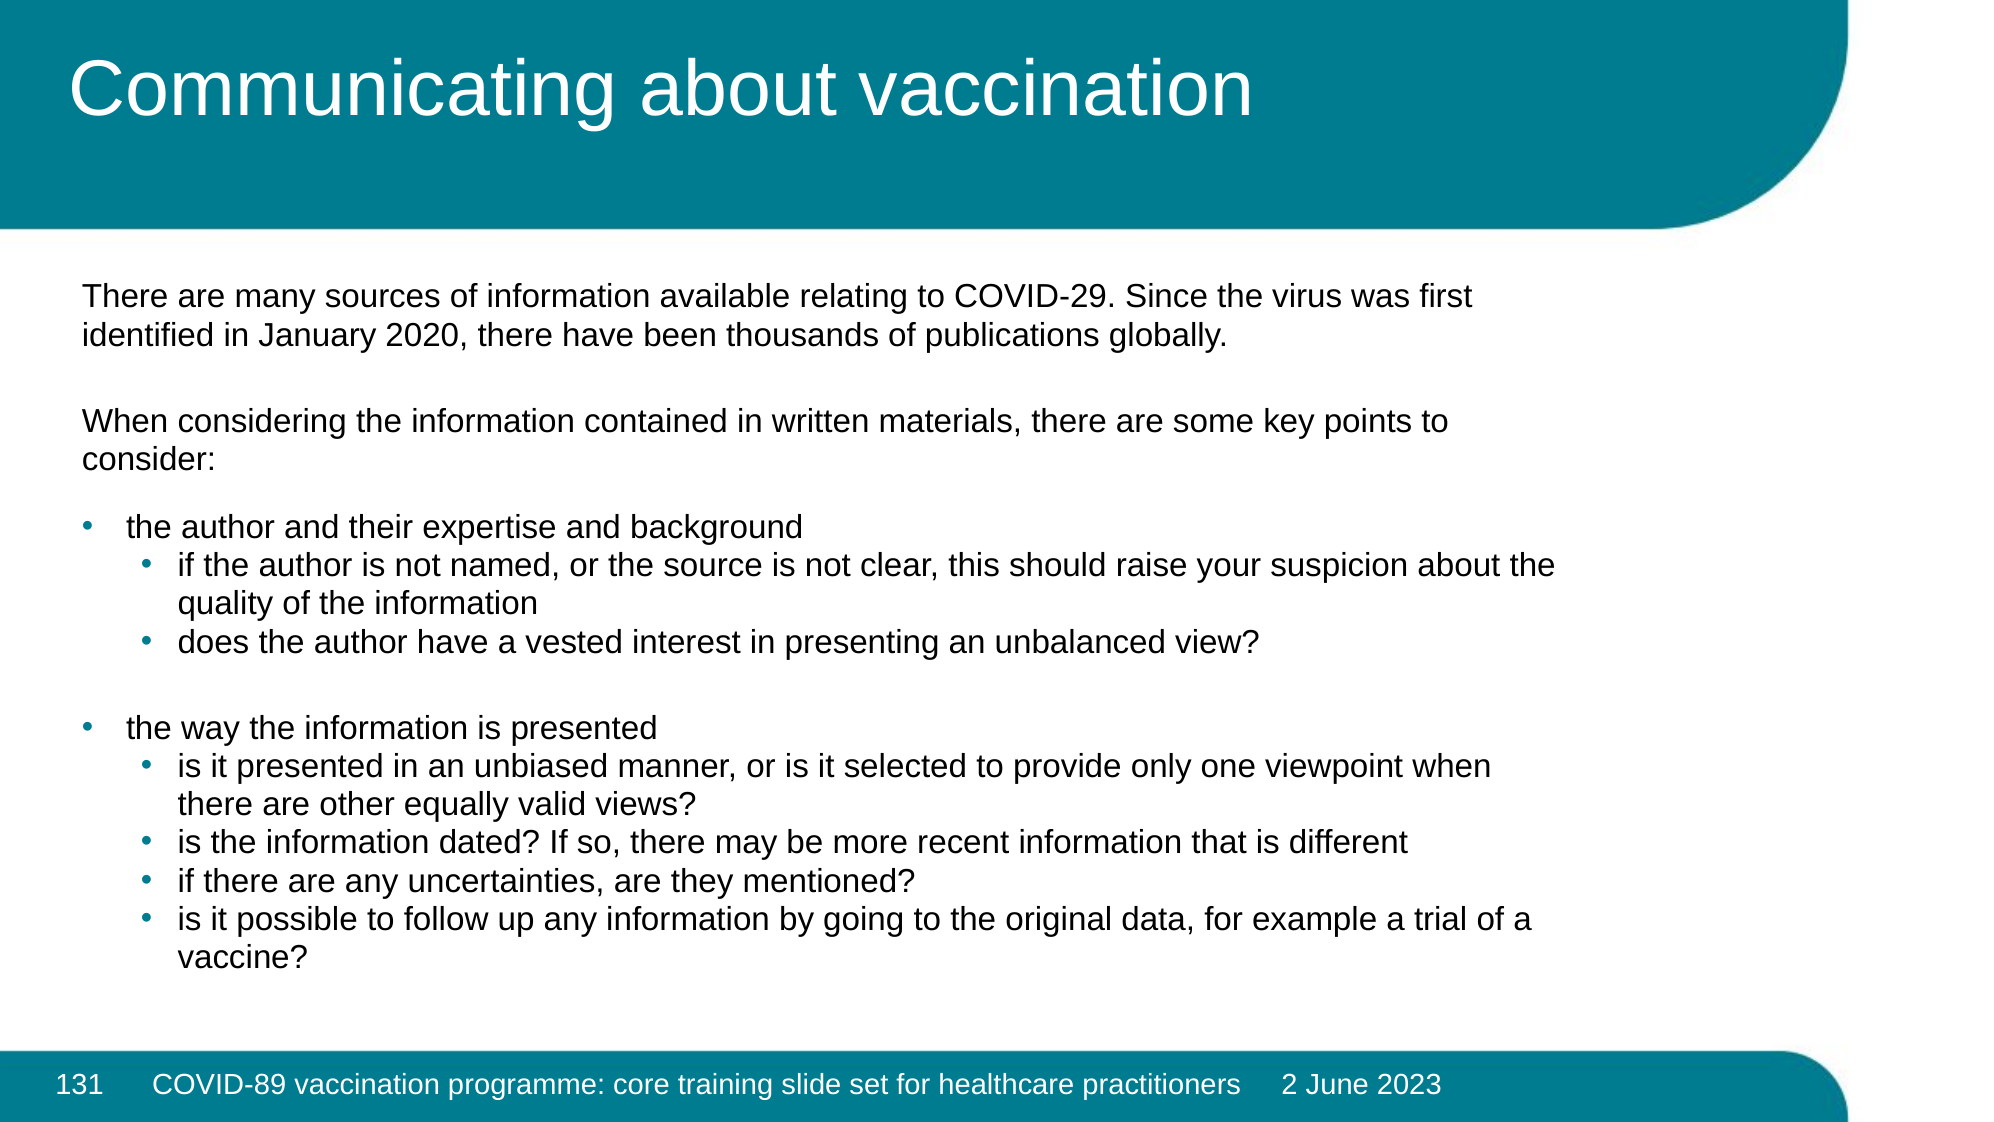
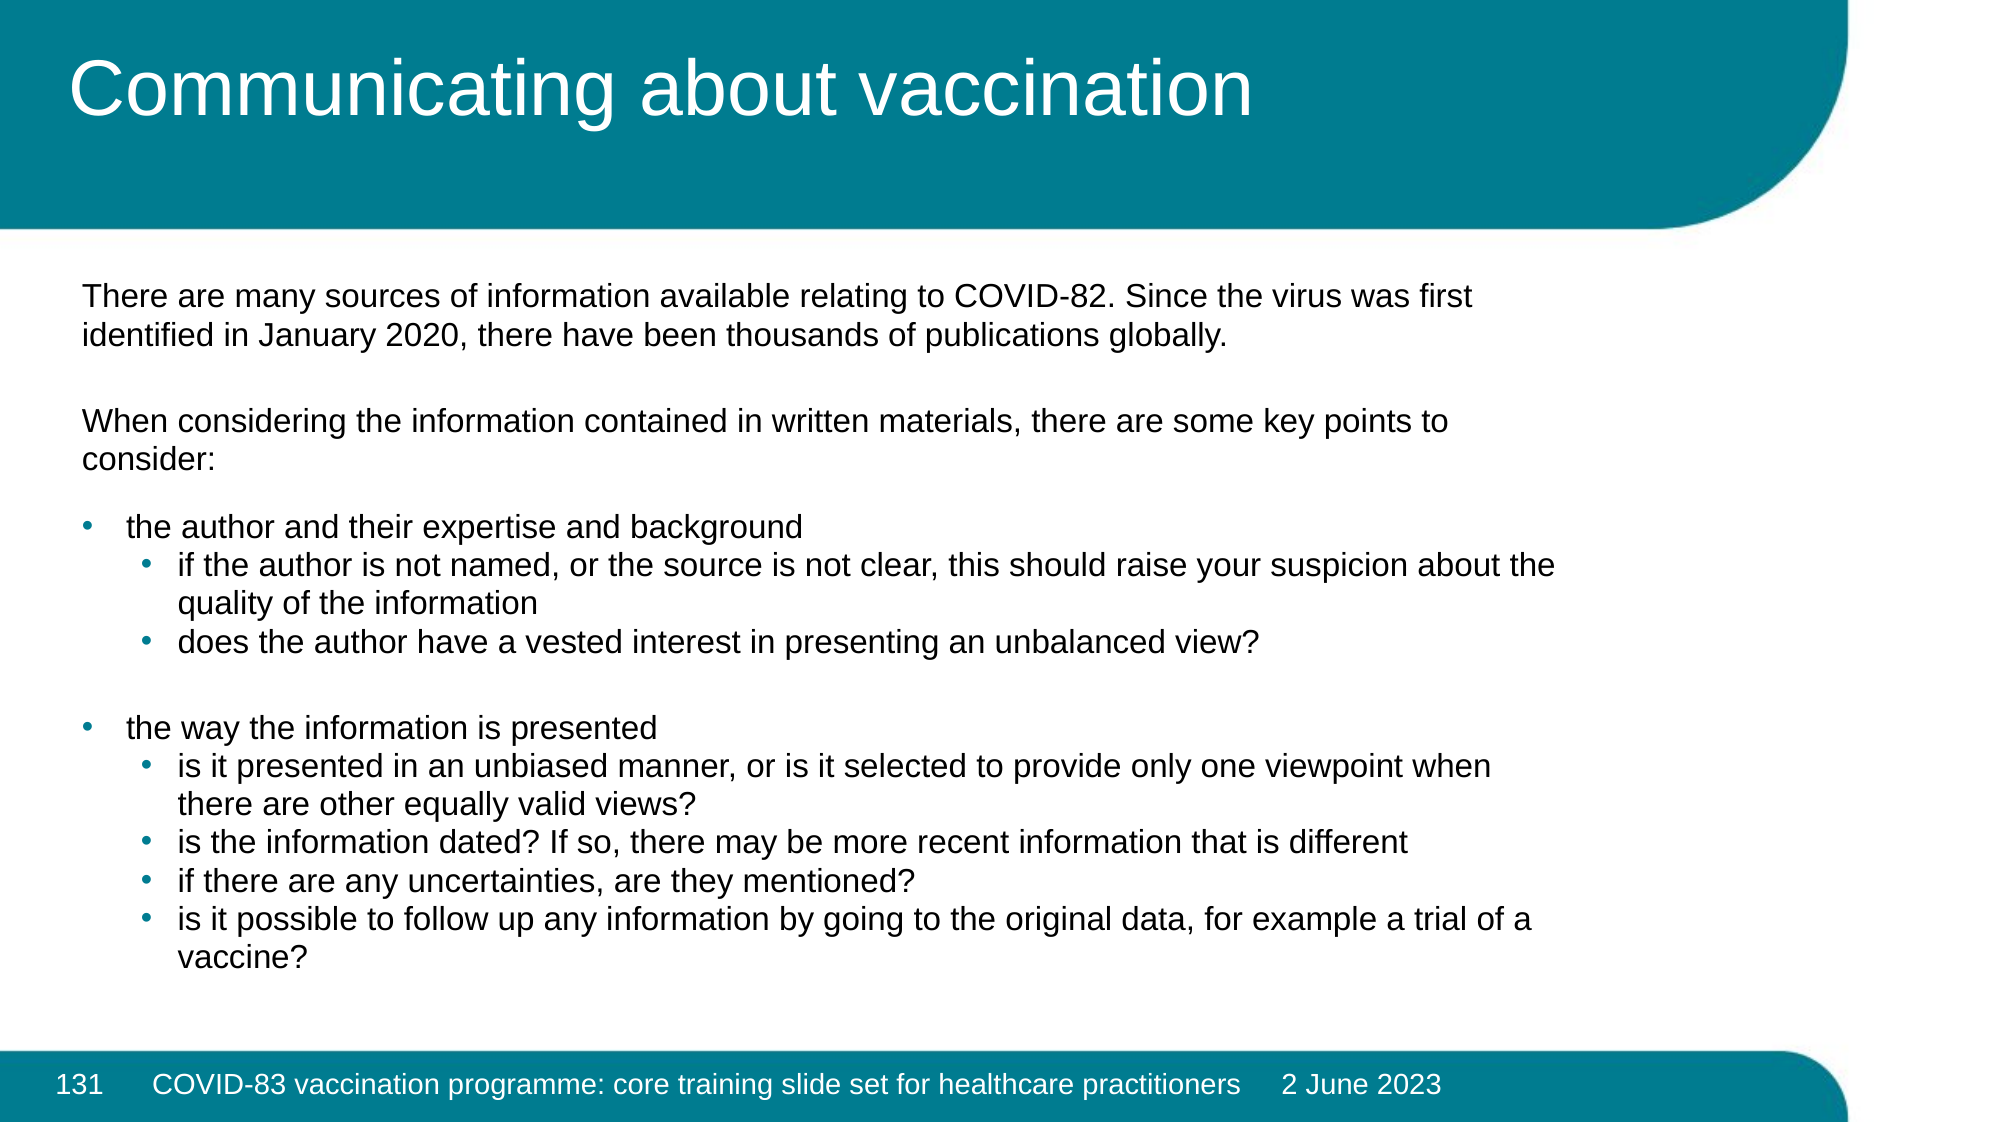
COVID-29: COVID-29 -> COVID-82 (1035, 297)
COVID-89: COVID-89 -> COVID-83 (219, 1085)
